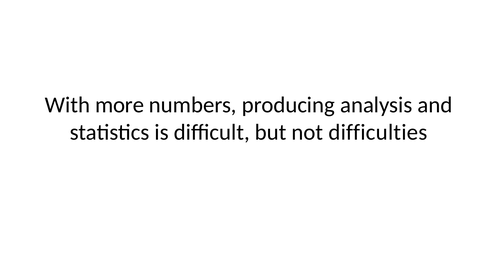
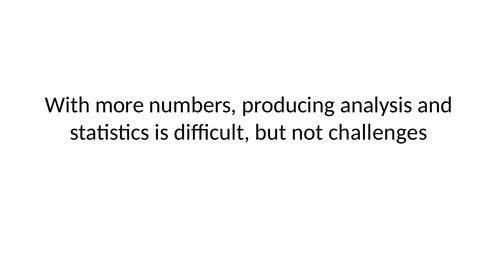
difficulties: difficulties -> challenges (378, 132)
